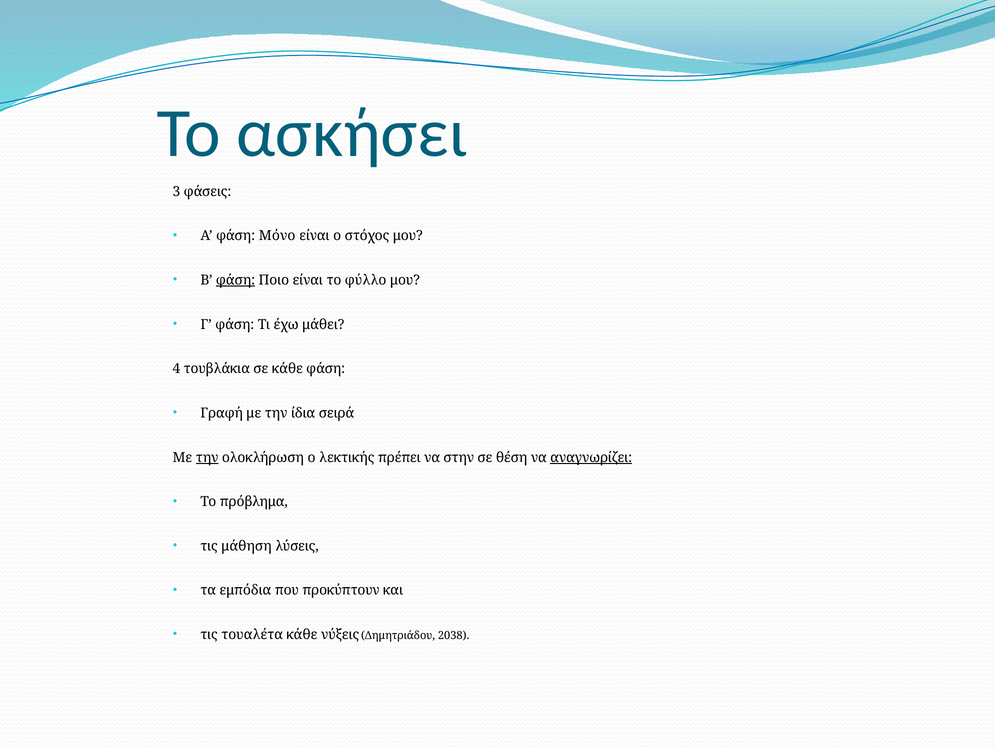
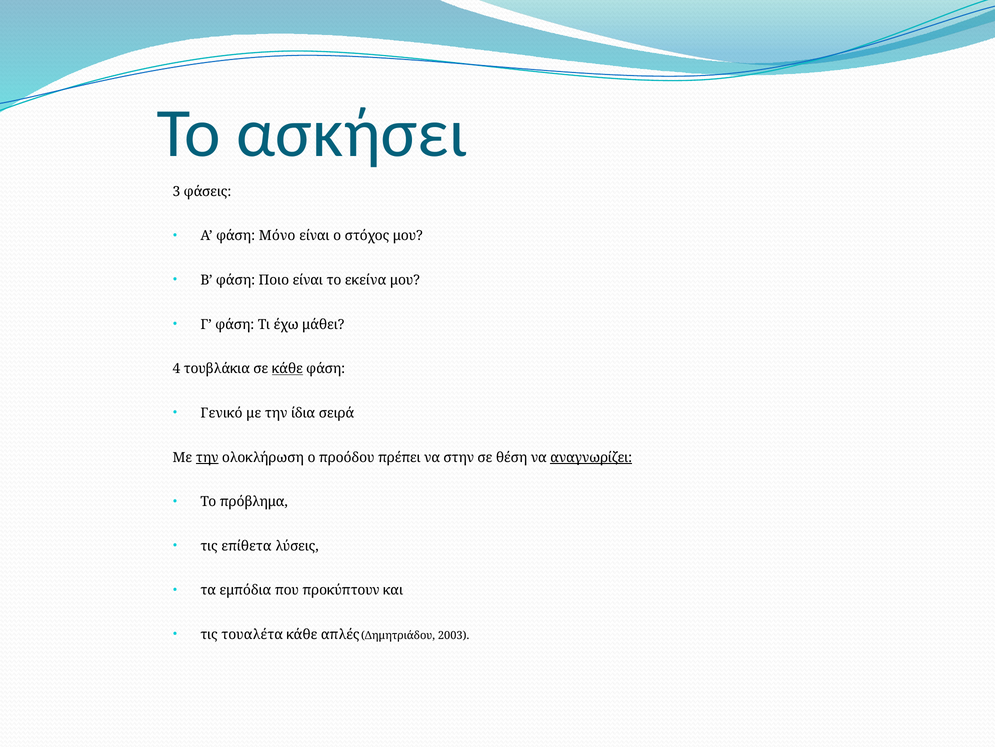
φάση underline: present -> none (236, 280)
φύλλο: φύλλο -> εκείνα (366, 280)
κάθε underline: none -> present (287, 368)
Γραφή: Γραφή -> Γενικό (222, 413)
λεκτικής: λεκτικής -> προόδου (347, 457)
μάθηση: μάθηση -> επίθετα (246, 546)
νύξεις: νύξεις -> απλές (340, 634)
2038: 2038 -> 2003 (454, 635)
